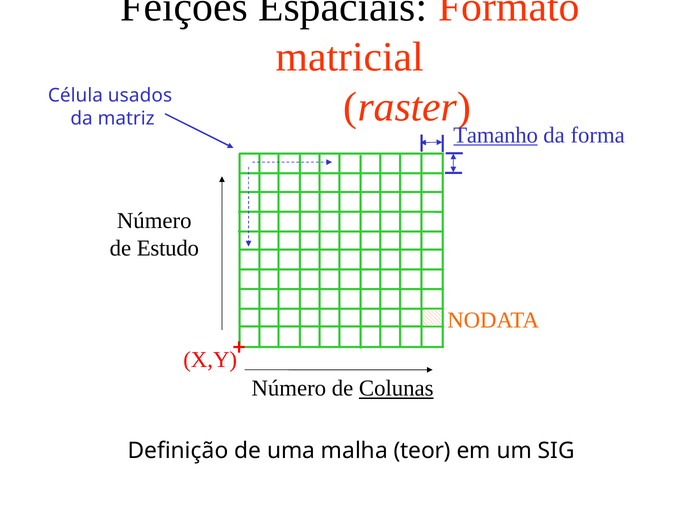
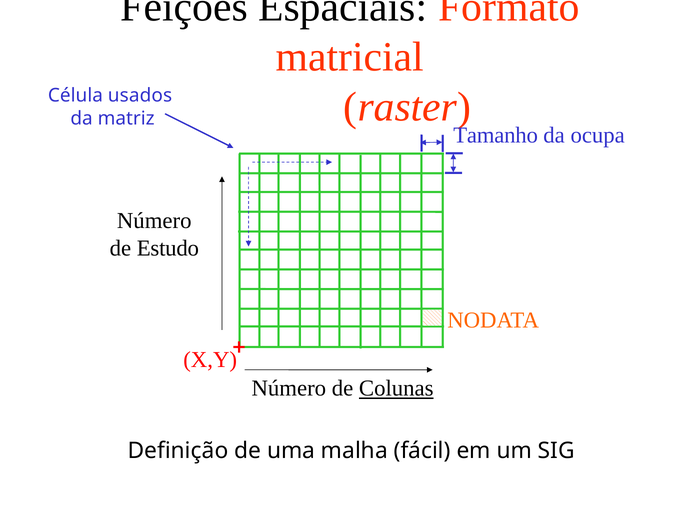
Tamanho underline: present -> none (496, 135)
forma: forma -> ocupa (598, 135)
teor: teor -> fácil (422, 451)
